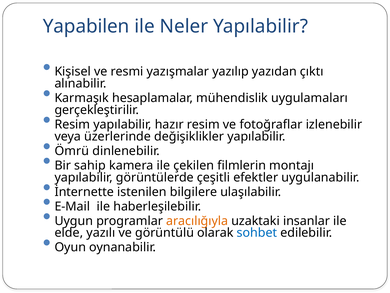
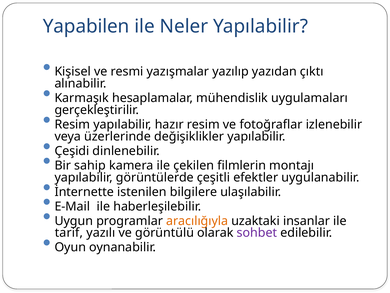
Ömrü: Ömrü -> Çeşidi (72, 151)
elde: elde -> tarif (69, 232)
sohbet colour: blue -> purple (257, 232)
